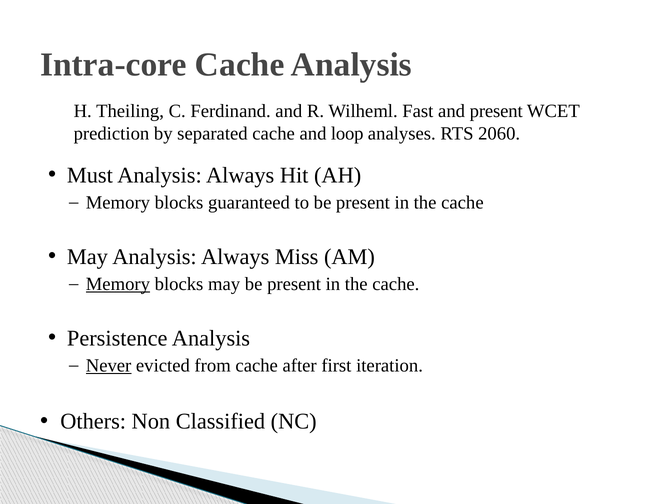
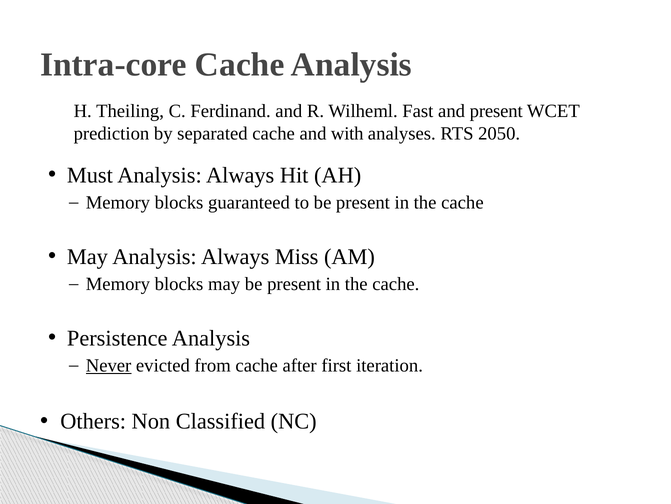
loop: loop -> with (347, 133)
2060: 2060 -> 2050 (499, 133)
Memory underline: present -> none (118, 284)
